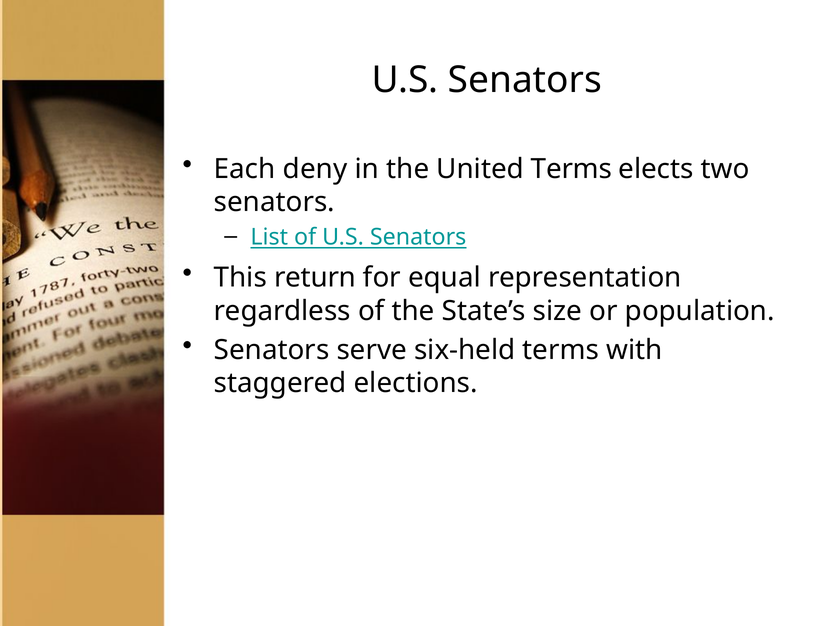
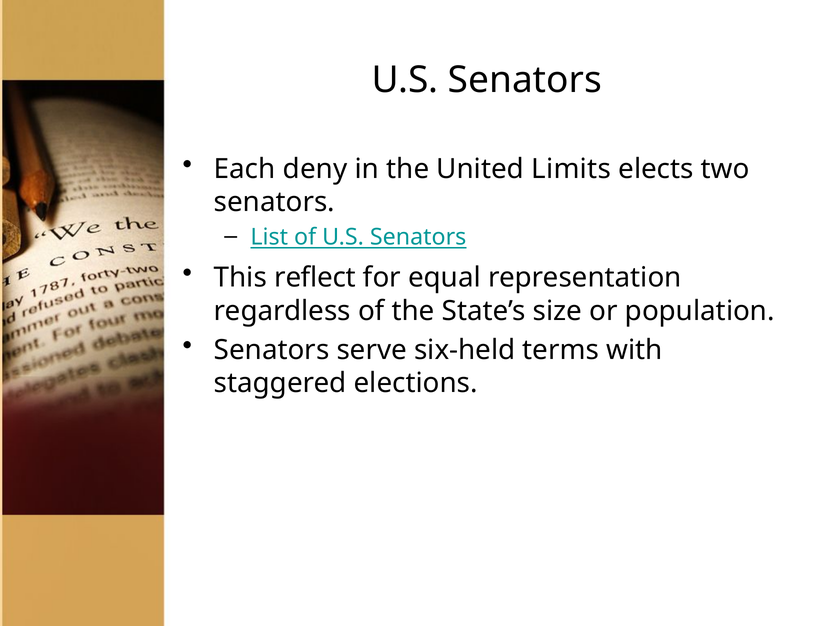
United Terms: Terms -> Limits (571, 169)
return: return -> reflect (315, 278)
